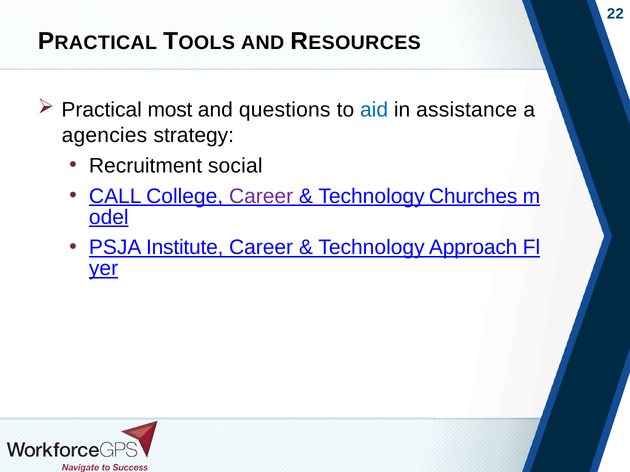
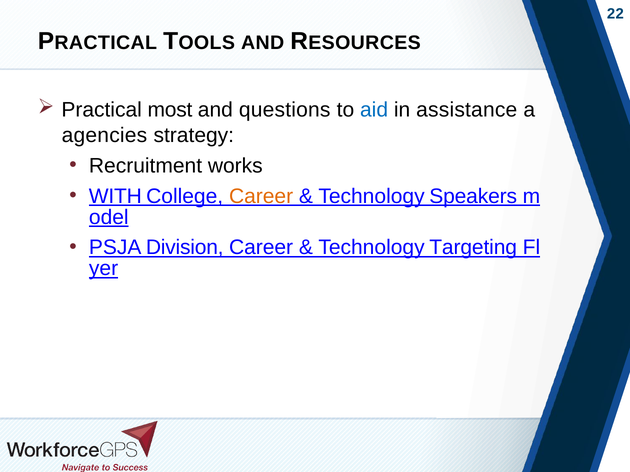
social: social -> works (235, 166)
CALL: CALL -> WITH (115, 196)
Career colour: purple -> orange (261, 196)
Churches: Churches -> Speakers (473, 196)
Institute: Institute -> Division (185, 248)
Approach: Approach -> Targeting (473, 248)
